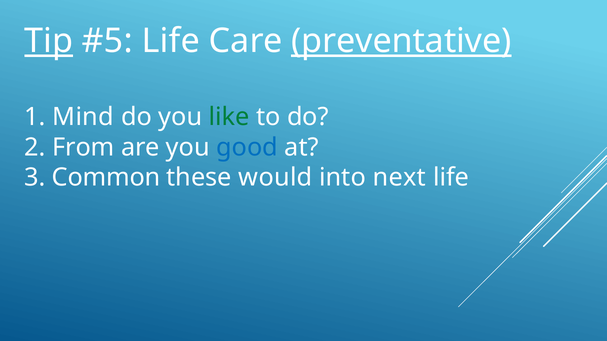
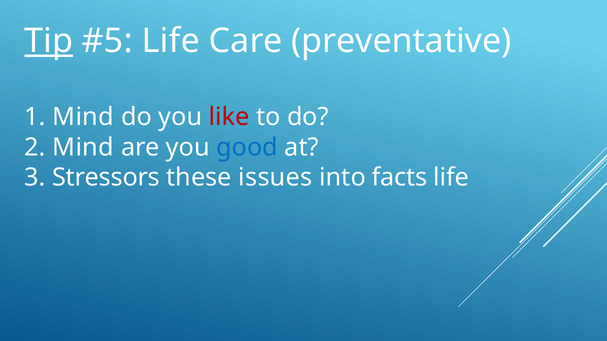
preventative underline: present -> none (401, 41)
like colour: green -> red (229, 117)
2 From: From -> Mind (83, 147)
Common: Common -> Stressors (106, 178)
would: would -> issues (275, 178)
next: next -> facts (400, 178)
